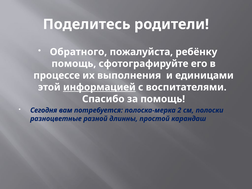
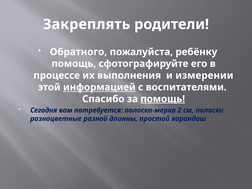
Поделитесь: Поделитесь -> Закреплять (87, 24)
единицами: единицами -> измерении (204, 75)
помощь underline: none -> present (163, 99)
